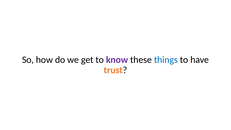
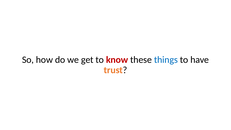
know colour: purple -> red (117, 60)
